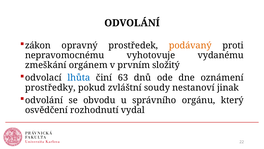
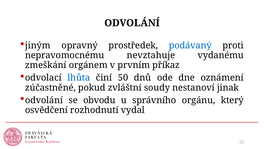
zákon: zákon -> jiným (38, 45)
podávaný colour: orange -> blue (190, 45)
vyhotovuje: vyhotovuje -> nevztahuje (151, 55)
složitý: složitý -> příkaz (166, 65)
63: 63 -> 50 (123, 78)
prostředky: prostředky -> zúčastněné (50, 87)
